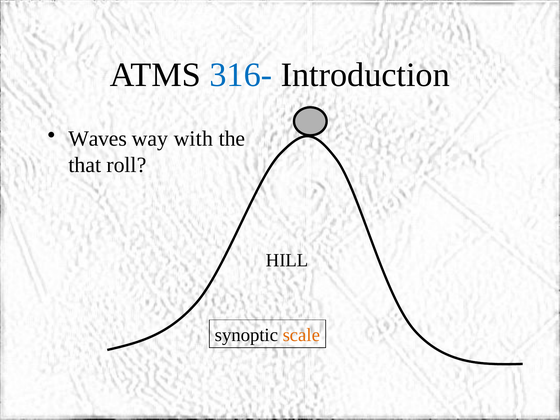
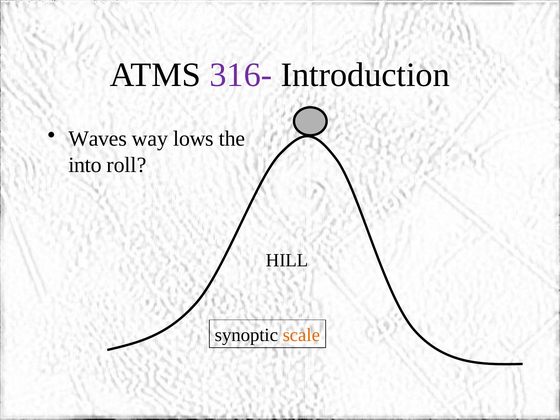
316- colour: blue -> purple (241, 75)
with: with -> lows (194, 139)
that: that -> into (85, 165)
